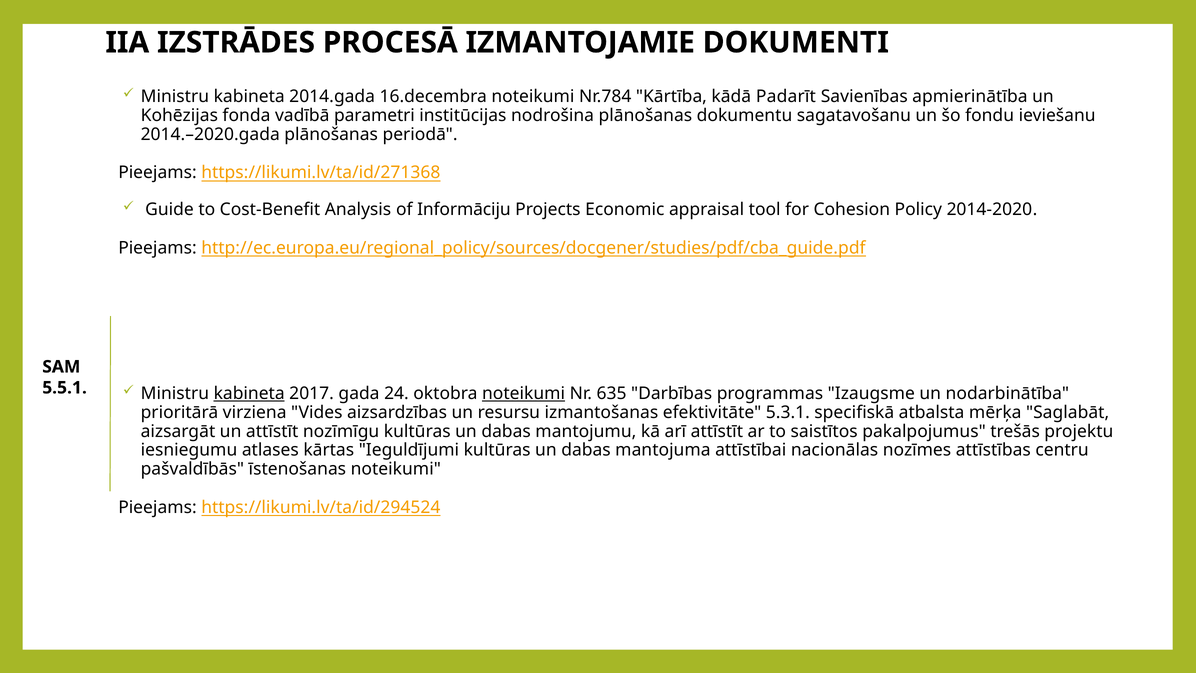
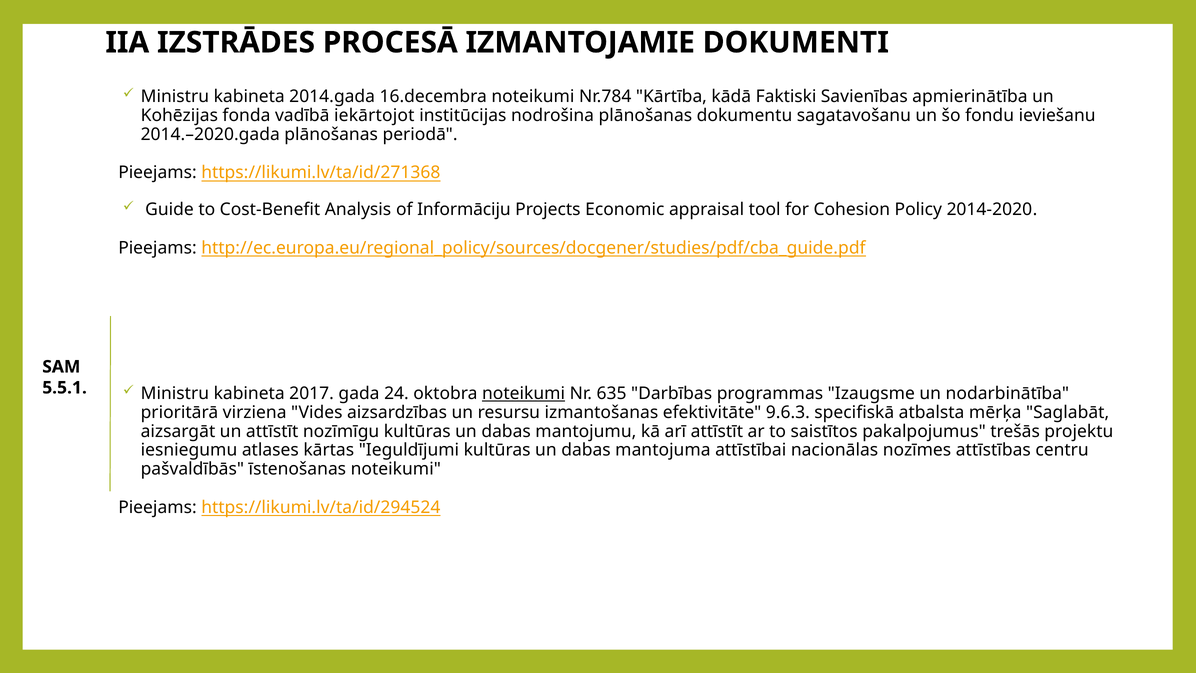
Padarīt: Padarīt -> Faktiski (786, 97)
parametri: parametri -> iekārtojot (374, 115)
kabineta underline: present -> none (249, 393)
5.3.1: 5.3.1 -> 9.6.3 (788, 412)
